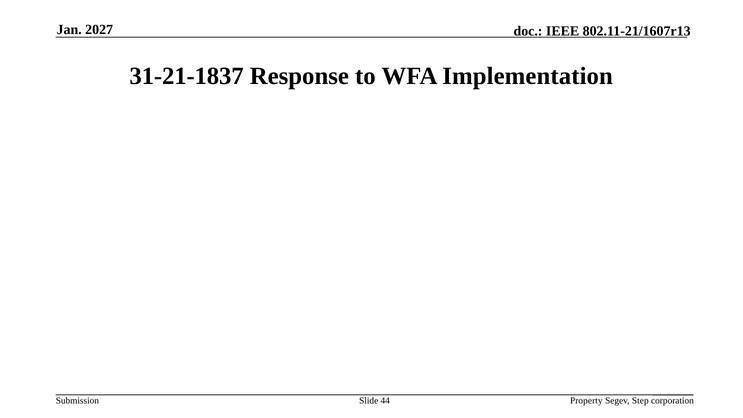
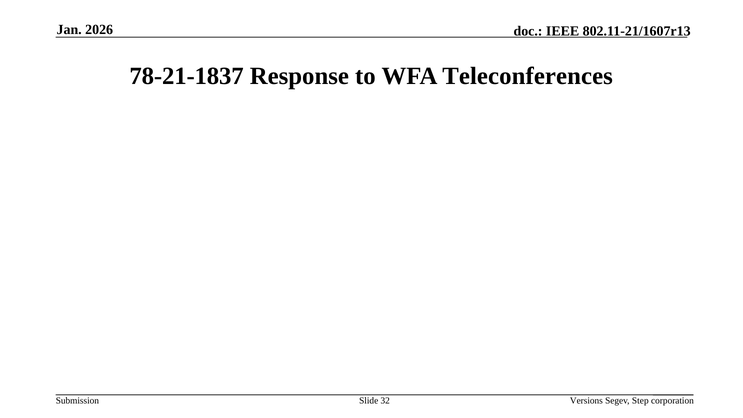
2027: 2027 -> 2026 (99, 30)
31-21-1837: 31-21-1837 -> 78-21-1837 (187, 76)
Implementation: Implementation -> Teleconferences (528, 76)
44: 44 -> 32 (385, 401)
Property: Property -> Versions (586, 401)
